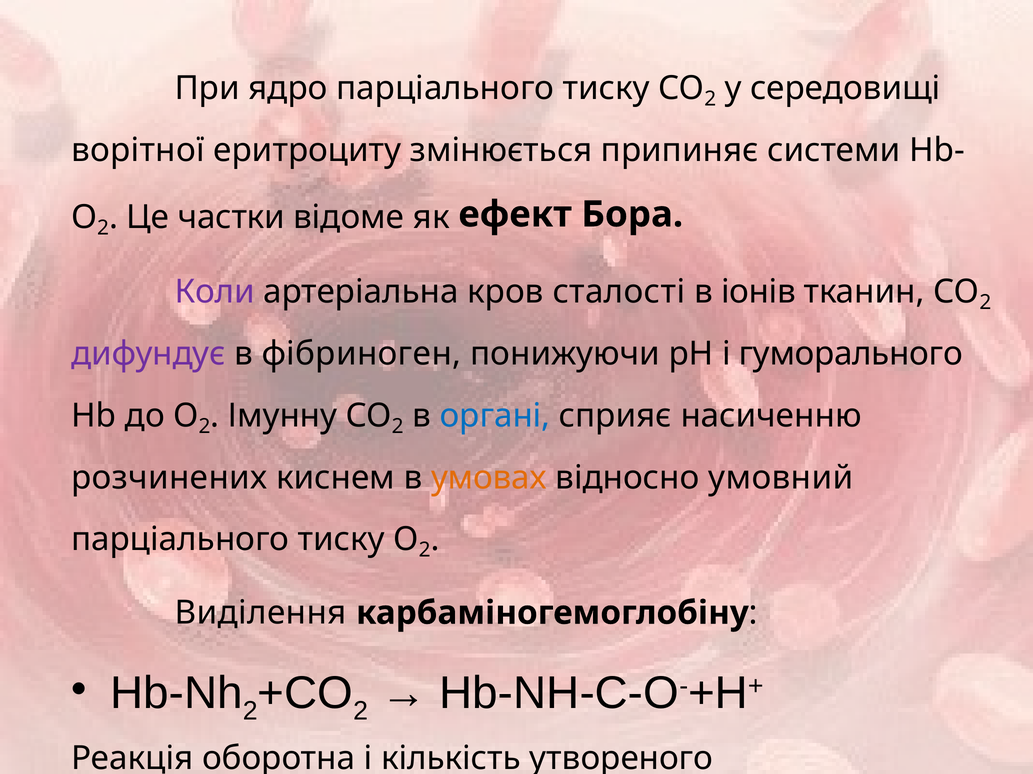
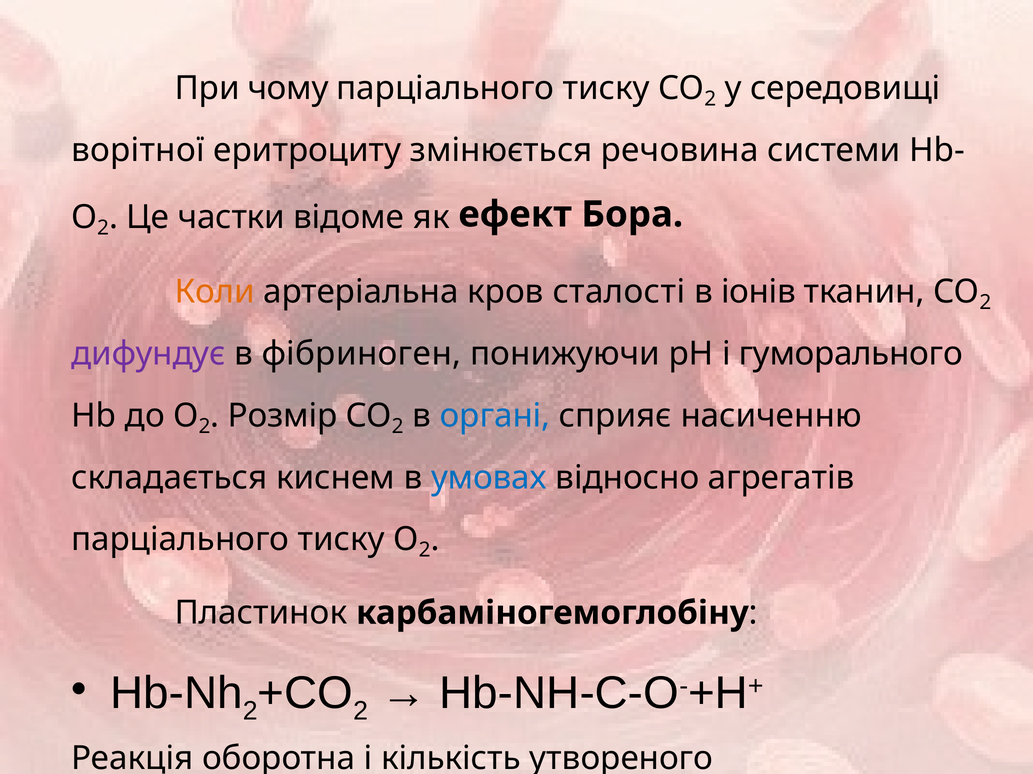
ядро: ядро -> чому (288, 88)
припиняє: припиняє -> речовина (680, 150)
Коли colour: purple -> orange (215, 292)
Імунну: Імунну -> Розмір (283, 416)
розчинених: розчинених -> складається (169, 478)
умовах colour: orange -> blue (489, 478)
умовний: умовний -> агрегатів (781, 478)
Виділення: Виділення -> Пластинок (261, 613)
